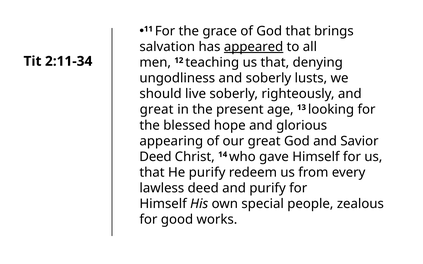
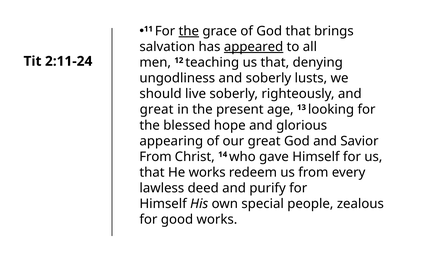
the underline: none -> present (189, 31)
2:11-34: 2:11-34 -> 2:11-24 (69, 61)
Deed: Deed -> From (155, 157)
He purify: purify -> works (207, 173)
